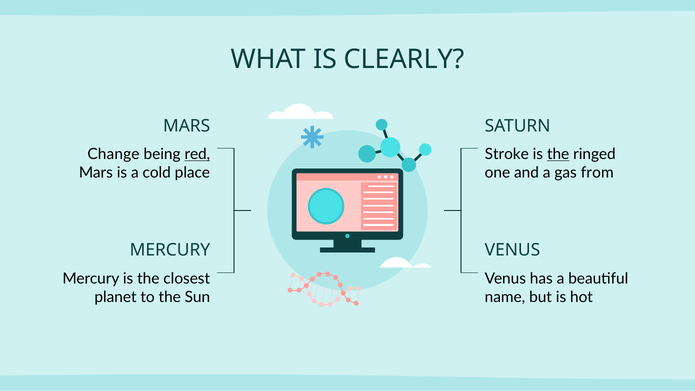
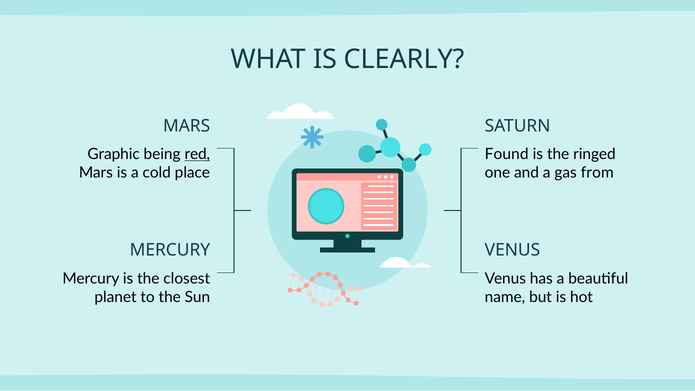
Change: Change -> Graphic (114, 154)
Stroke: Stroke -> Found (507, 154)
the underline: present -> none (558, 154)
